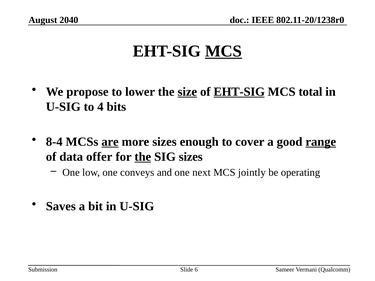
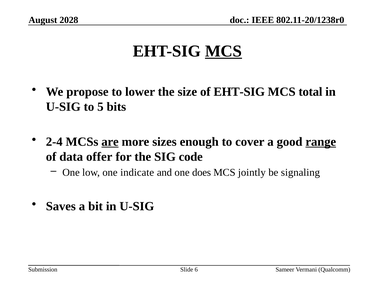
2040: 2040 -> 2028 (69, 20)
size underline: present -> none (187, 92)
EHT-SIG underline: present -> none (239, 92)
4: 4 -> 5 (100, 107)
8-4: 8-4 -> 2-4 (54, 142)
the underline: present -> none (143, 157)
SIG sizes: sizes -> code (191, 157)
conveys: conveys -> indicate (137, 173)
next: next -> does (202, 173)
operating: operating -> signaling (300, 173)
